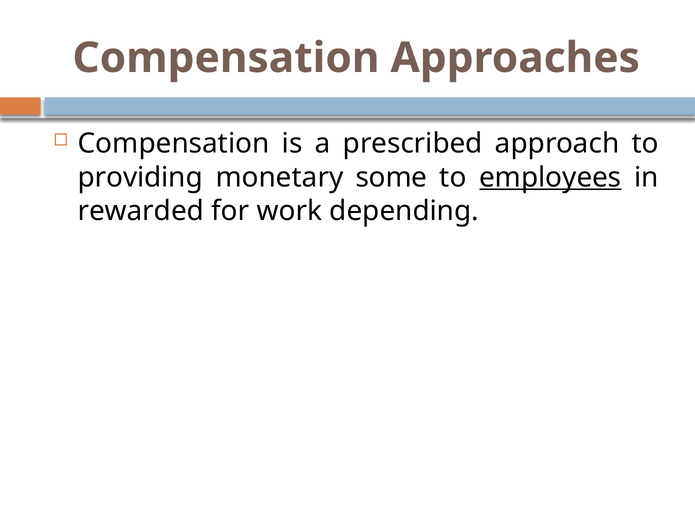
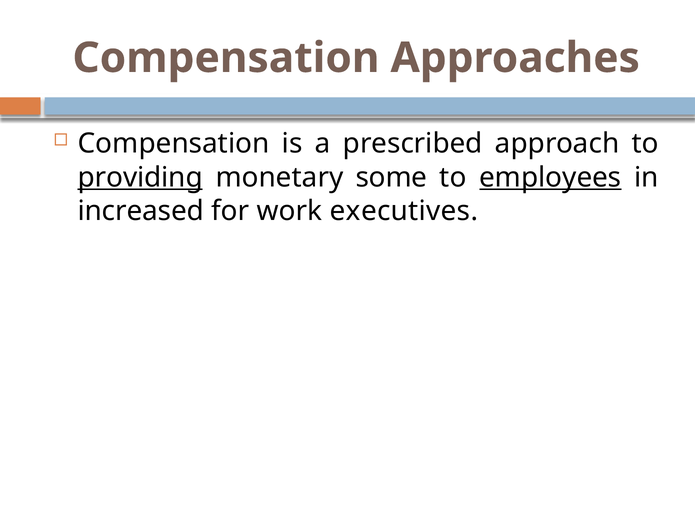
providing underline: none -> present (140, 177)
rewarded: rewarded -> increased (141, 211)
depending: depending -> executives (404, 211)
